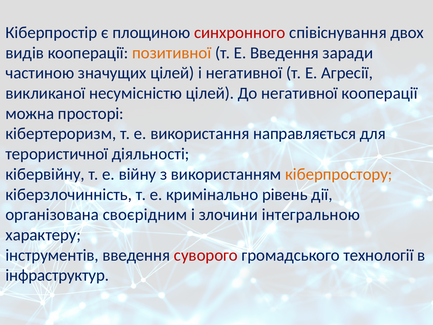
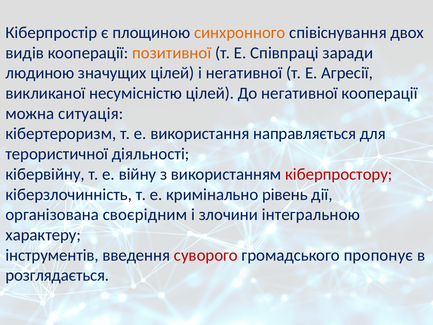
синхронного colour: red -> orange (240, 33)
Е Введення: Введення -> Співпраці (284, 53)
частиною: частиною -> людиною (40, 73)
просторі: просторі -> ситуація (91, 113)
кіберпростору colour: orange -> red (339, 174)
технології: технології -> пропонує (378, 255)
інфраструктур: інфраструктур -> розглядається (57, 275)
